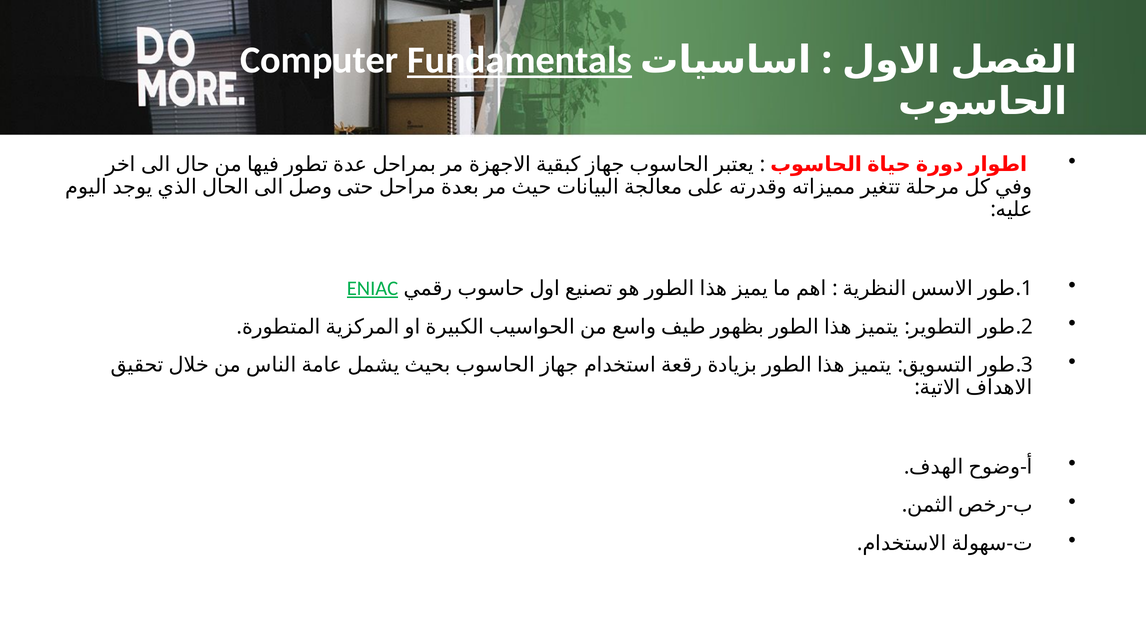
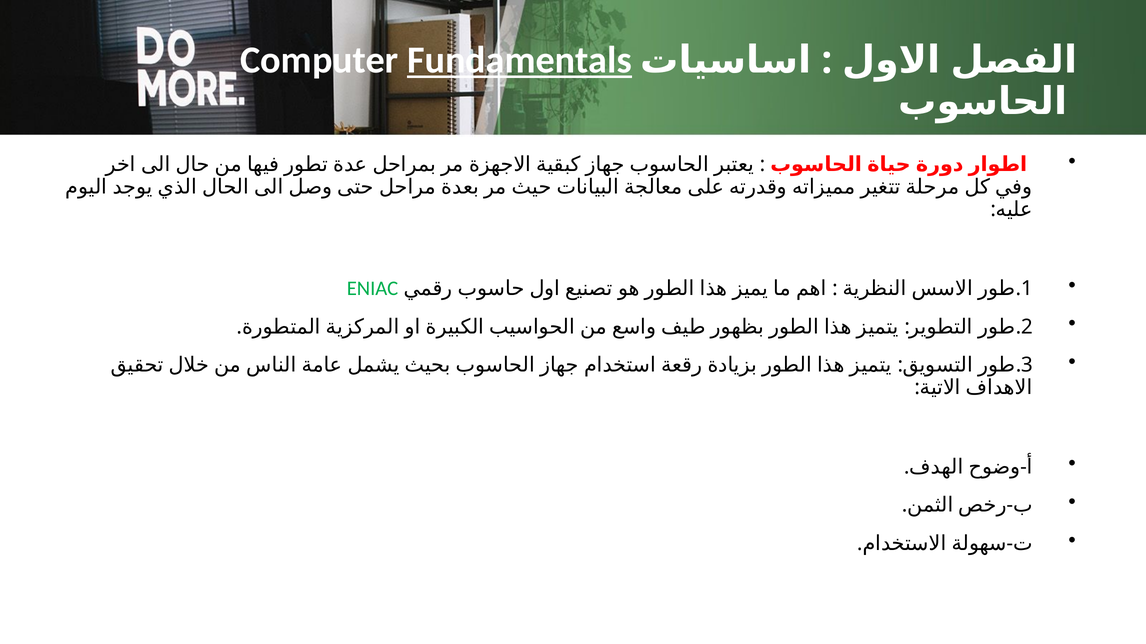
ENIAC underline: present -> none (373, 289)
